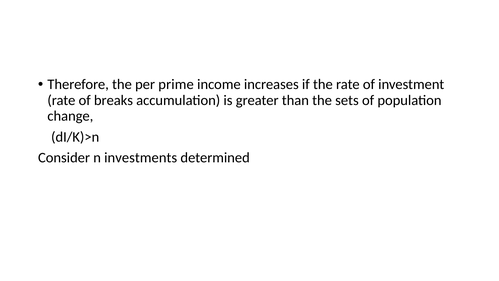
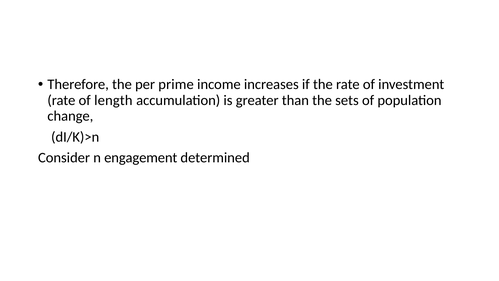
breaks: breaks -> length (113, 100)
investments: investments -> engagement (141, 158)
